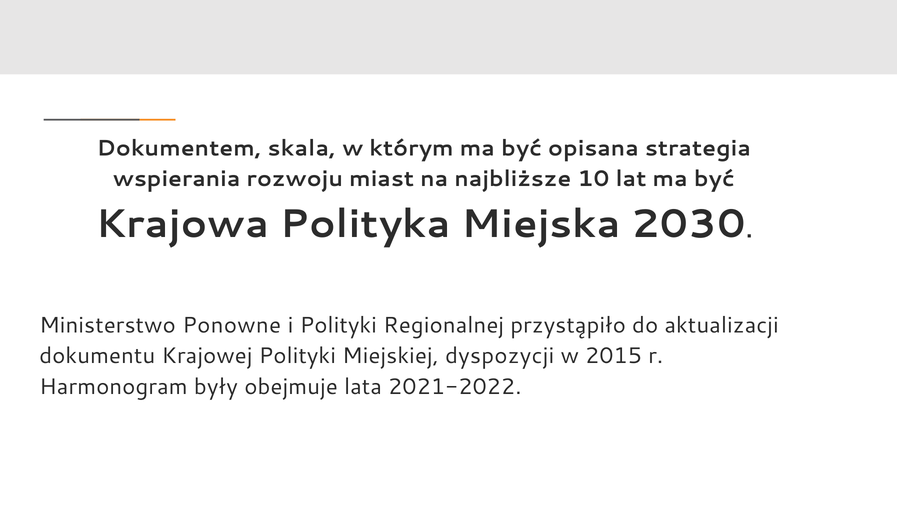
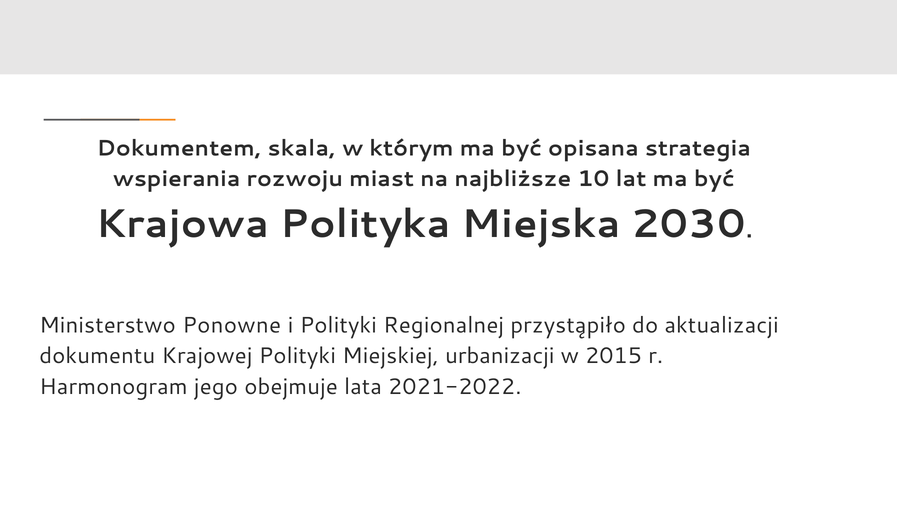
dyspozycji: dyspozycji -> urbanizacji (500, 356)
były: były -> jego (216, 387)
